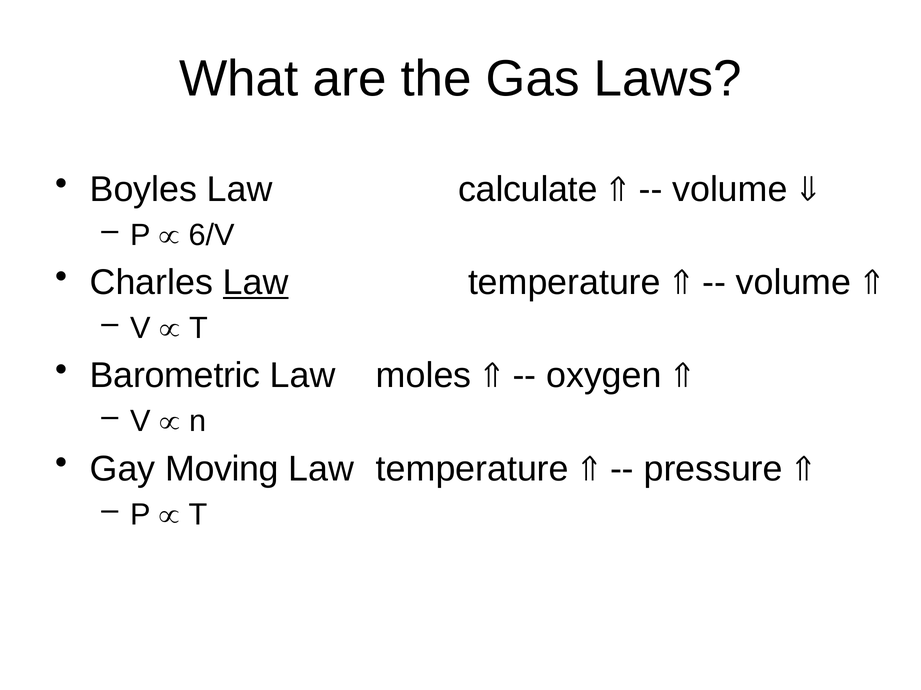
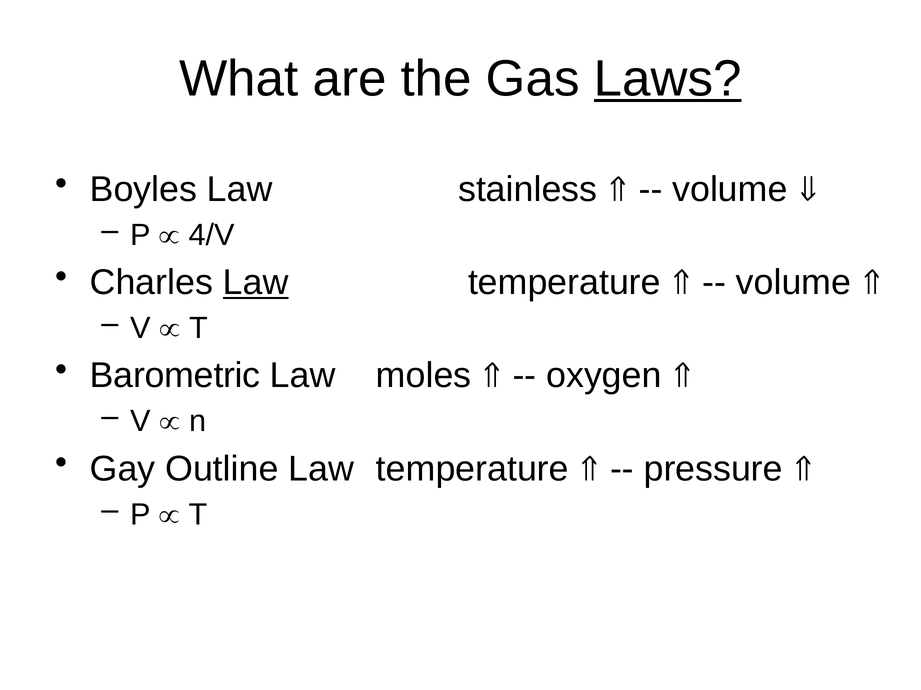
Laws underline: none -> present (668, 79)
calculate: calculate -> stainless (528, 190)
6/V: 6/V -> 4/V (212, 235)
Moving: Moving -> Outline (222, 469)
